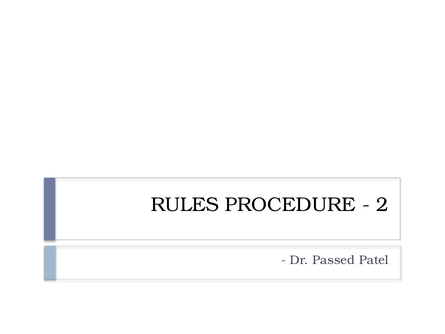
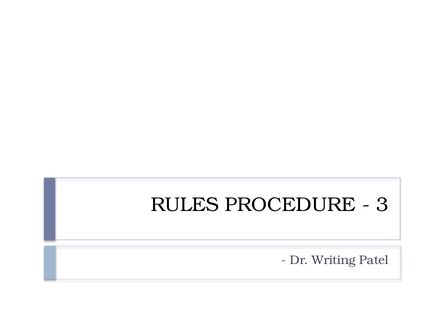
2: 2 -> 3 (382, 205)
Passed: Passed -> Writing (334, 260)
